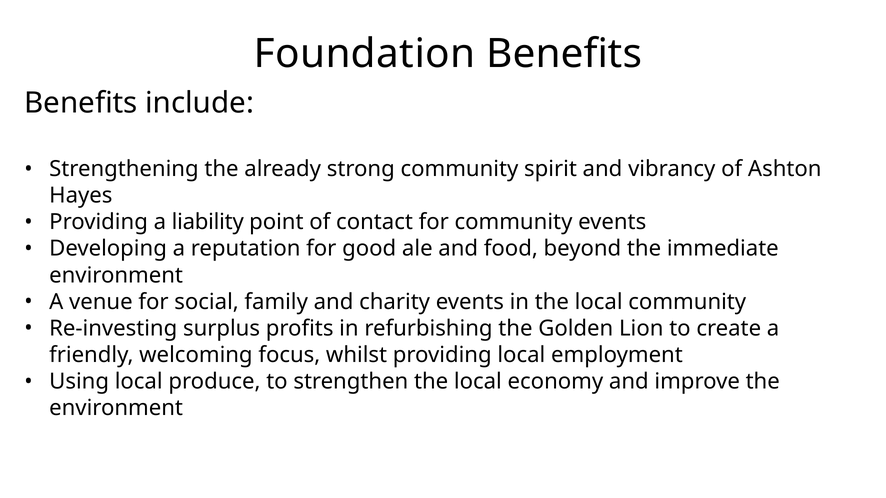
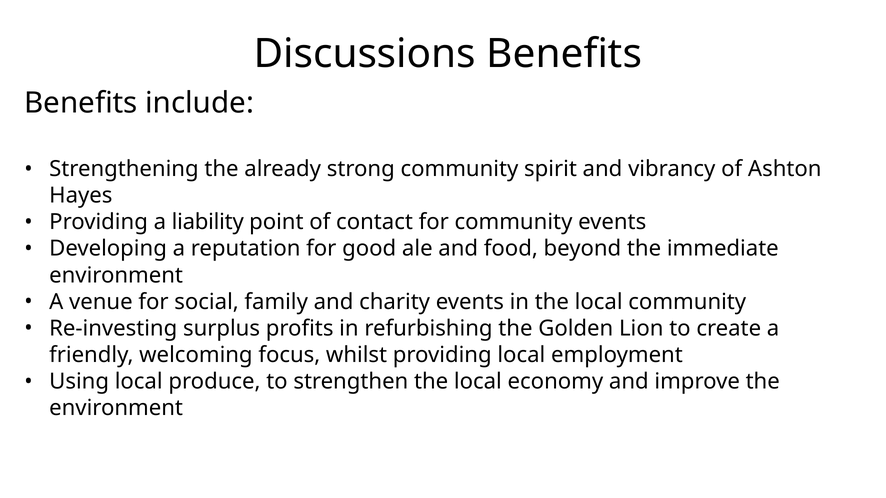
Foundation: Foundation -> Discussions (365, 54)
